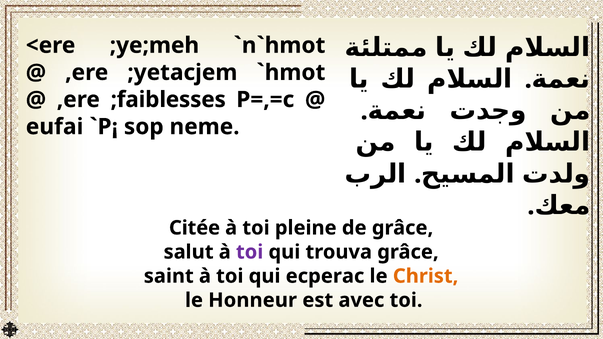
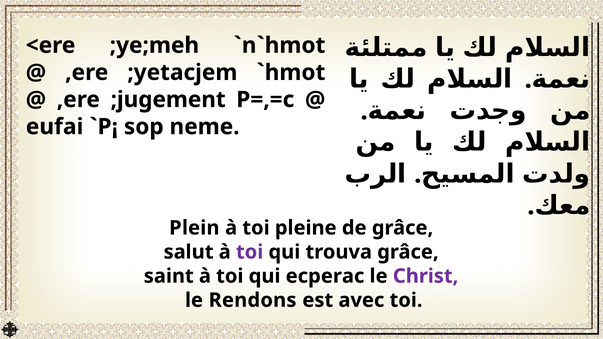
;faiblesses: ;faiblesses -> ;jugement (168, 100)
Citée: Citée -> Plein (194, 228)
Christ colour: orange -> purple (426, 276)
Honneur: Honneur -> Rendons (253, 300)
